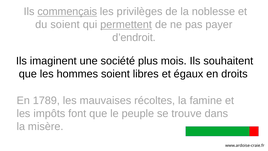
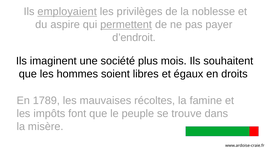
commençais: commençais -> employaient (67, 11)
du soient: soient -> aspire (65, 24)
